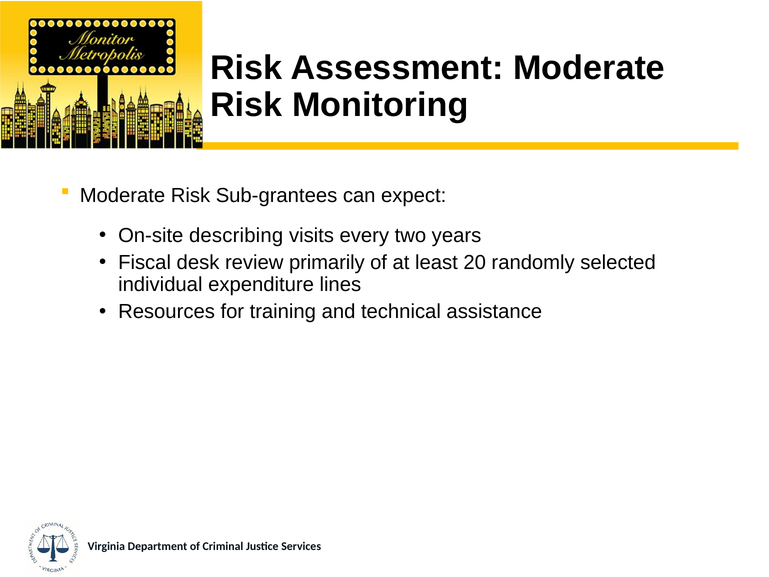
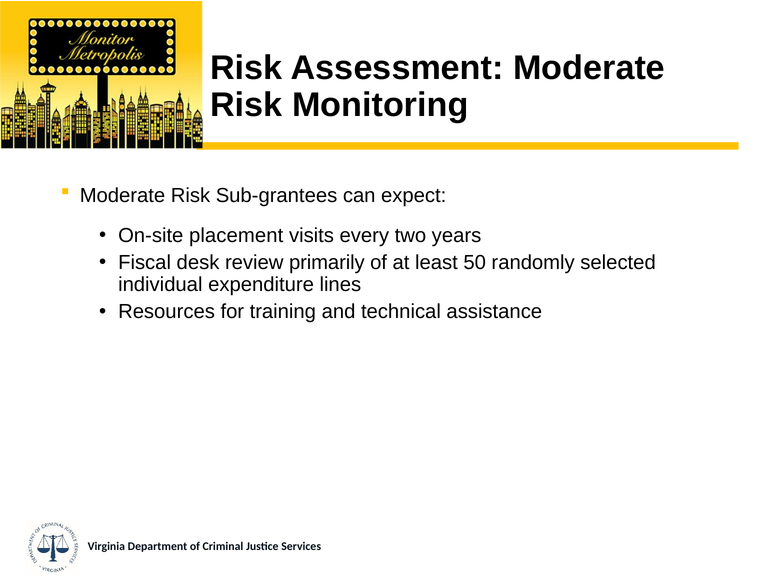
describing: describing -> placement (236, 235)
20: 20 -> 50 (475, 262)
